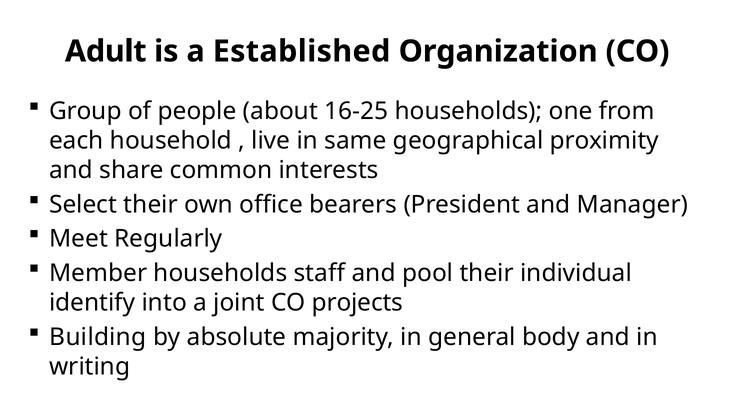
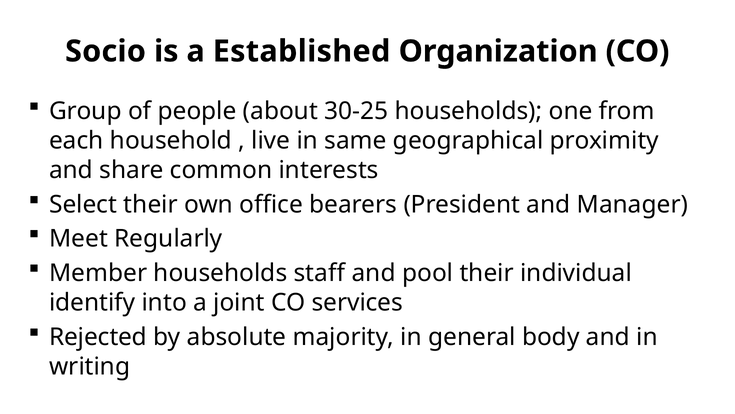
Adult: Adult -> Socio (105, 51)
16-25: 16-25 -> 30-25 (356, 111)
projects: projects -> services (357, 302)
Building: Building -> Rejected (98, 337)
